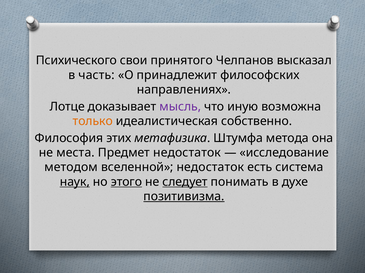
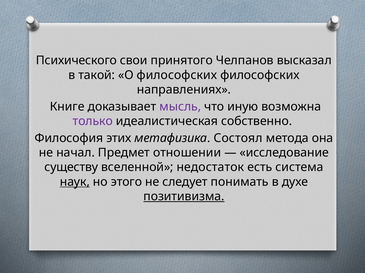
часть: часть -> такой (97, 75)
О принадлежит: принадлежит -> философских (177, 75)
Лотце: Лотце -> Книге (67, 107)
только colour: orange -> purple (93, 121)
Штумфа: Штумфа -> Состоял (238, 138)
места: места -> начал (76, 153)
Предмет недостаток: недостаток -> отношении (187, 153)
методом: методом -> существу (71, 168)
этого underline: present -> none (126, 182)
следует underline: present -> none (185, 182)
